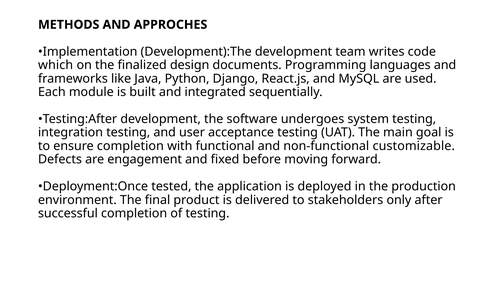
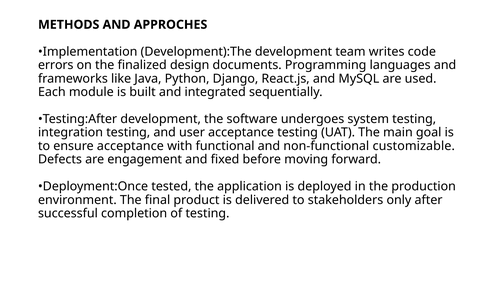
which: which -> errors (56, 65)
ensure completion: completion -> acceptance (130, 146)
